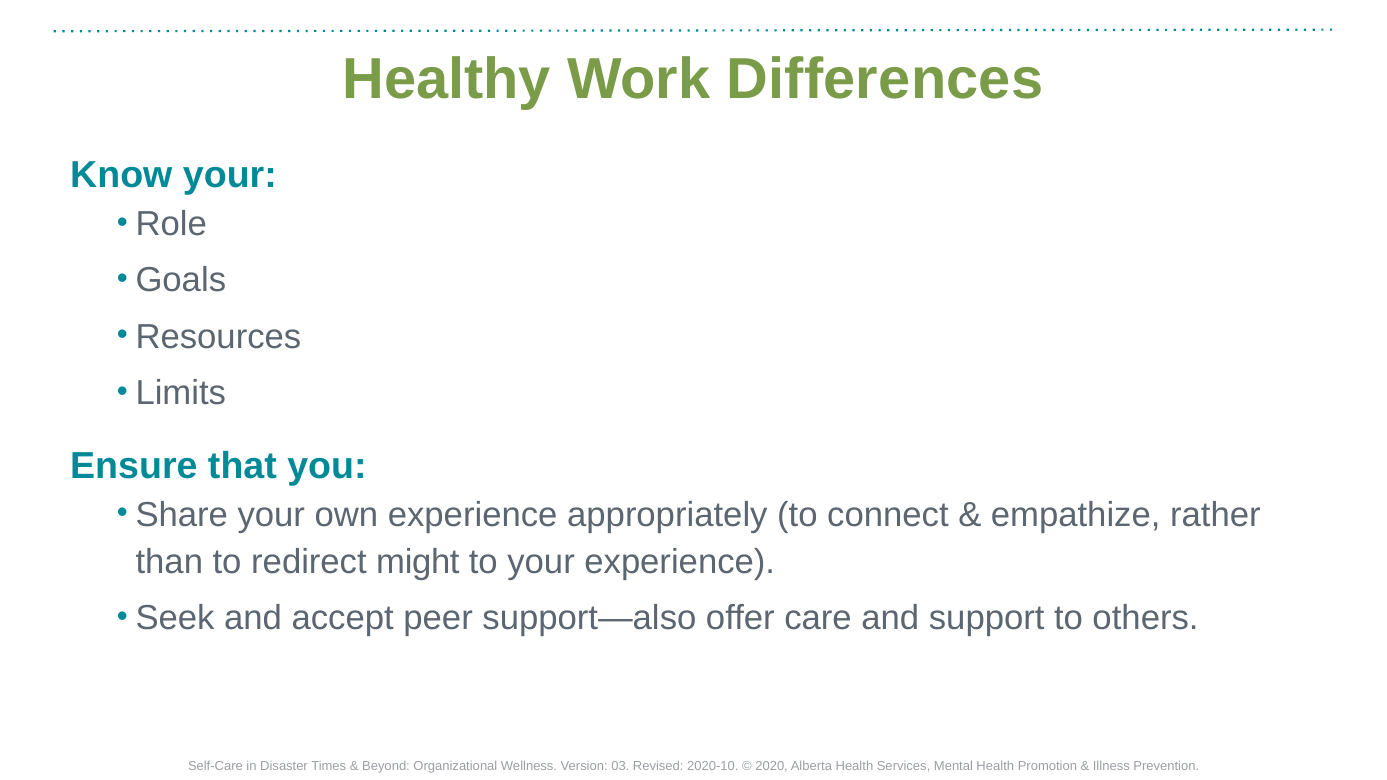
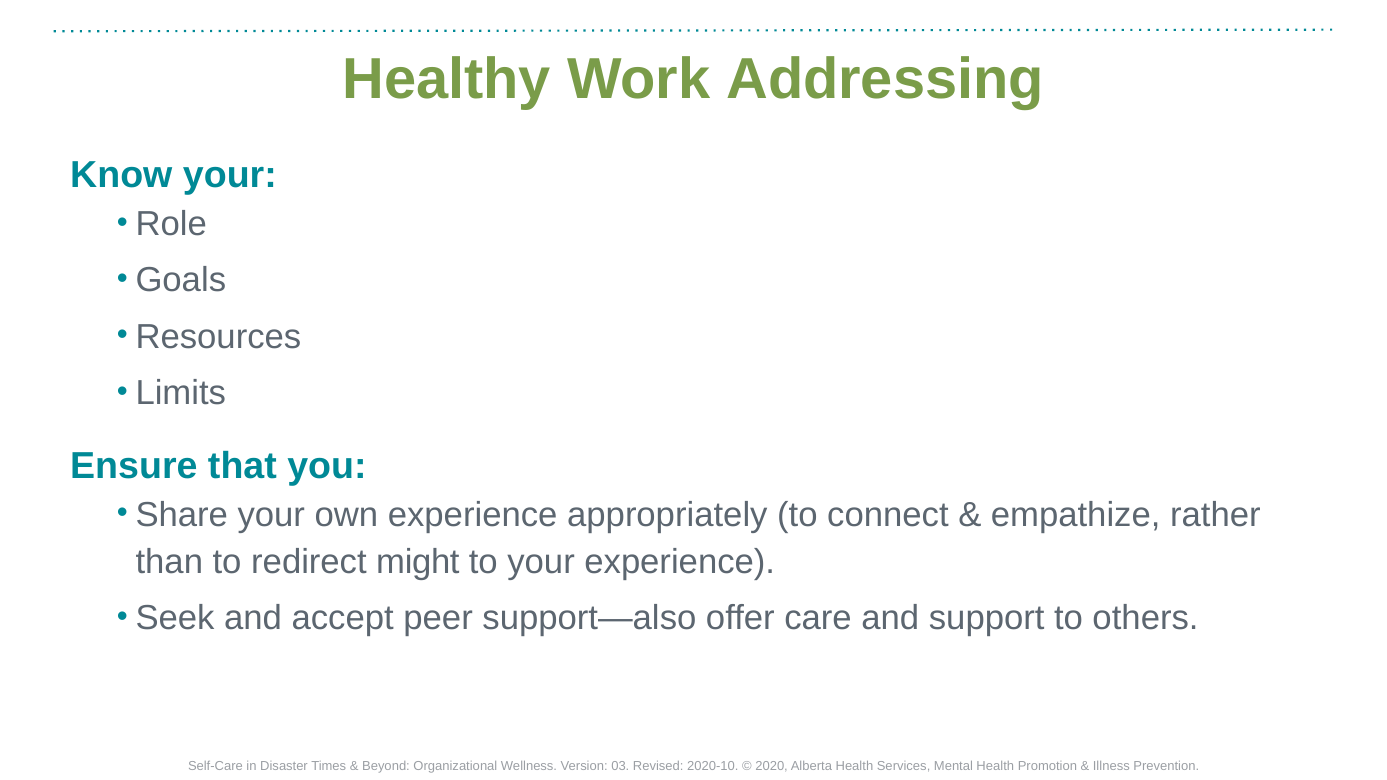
Differences: Differences -> Addressing (885, 80)
